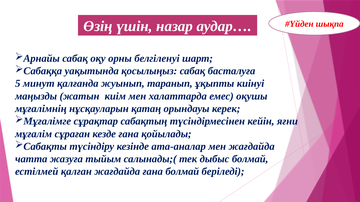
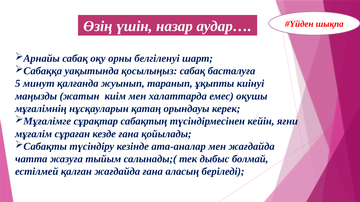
ғана болмай: болмай -> аласың (182, 172)
